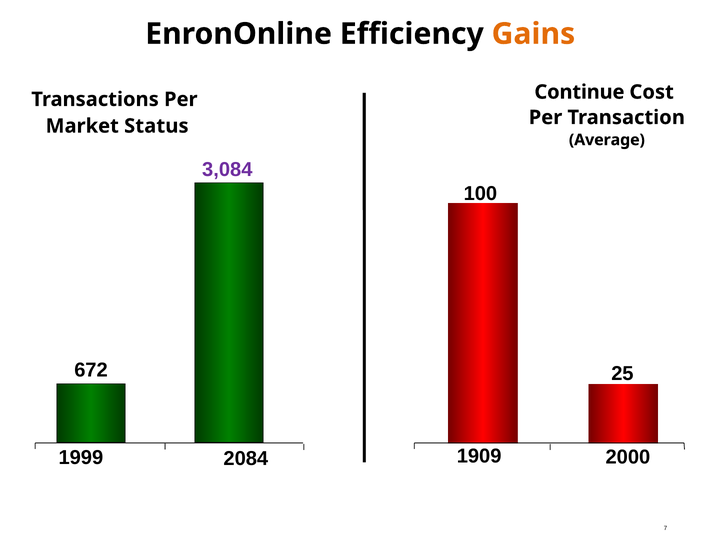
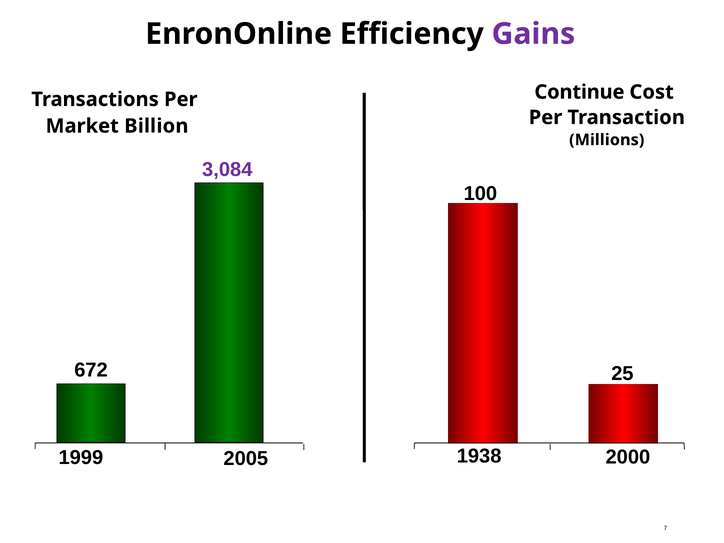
Gains colour: orange -> purple (533, 34)
Status: Status -> Billion (156, 126)
Average: Average -> Millions (607, 140)
1909: 1909 -> 1938 (479, 456)
2084: 2084 -> 2005 (246, 458)
